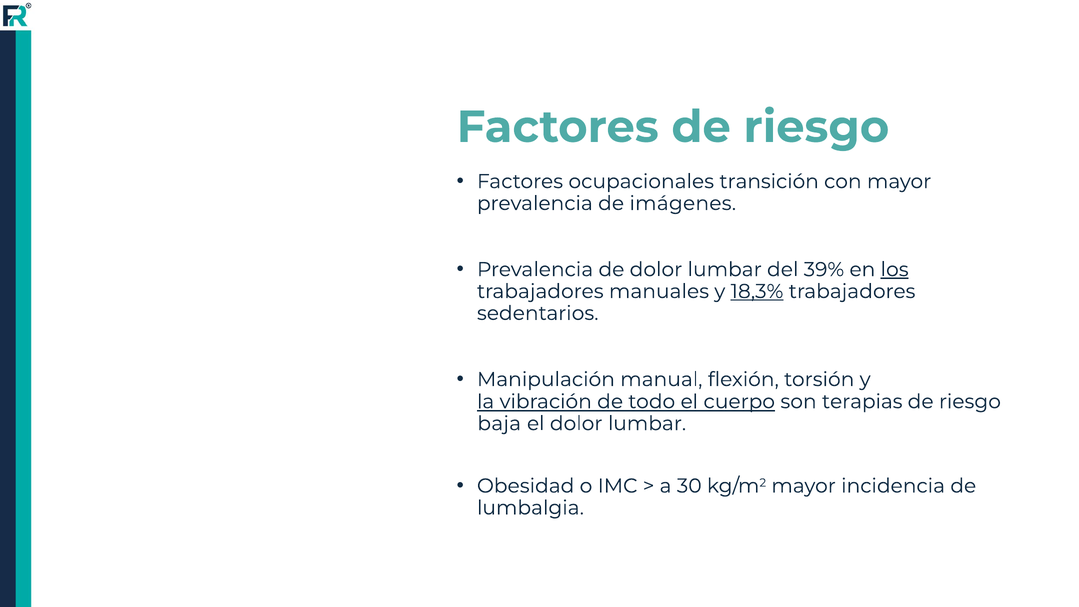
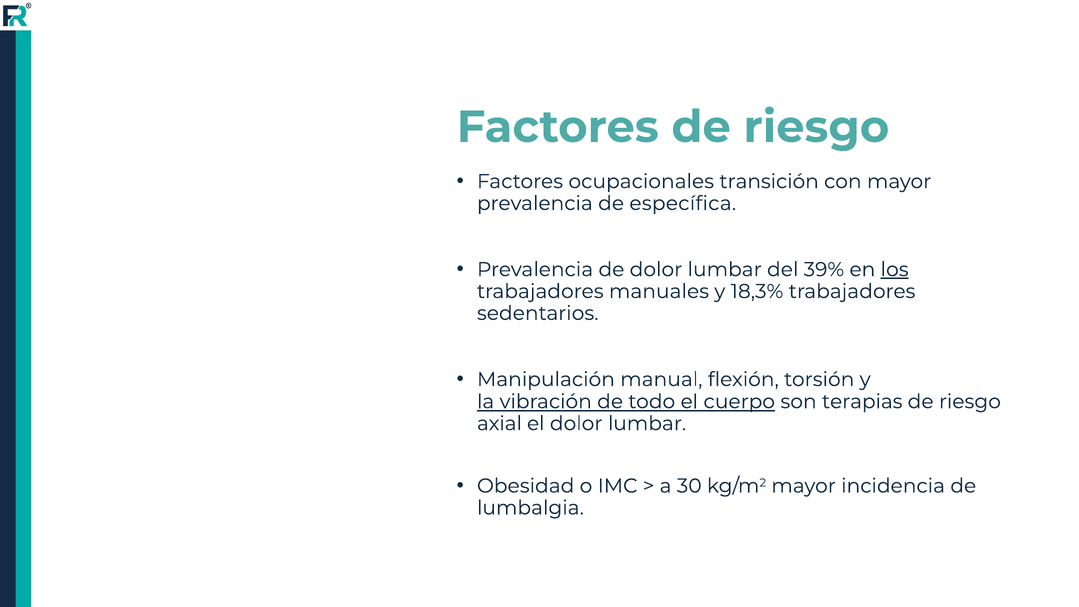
imágenes: imágenes -> específica (683, 203)
18,3% underline: present -> none (757, 291)
baja: baja -> axial (499, 423)
